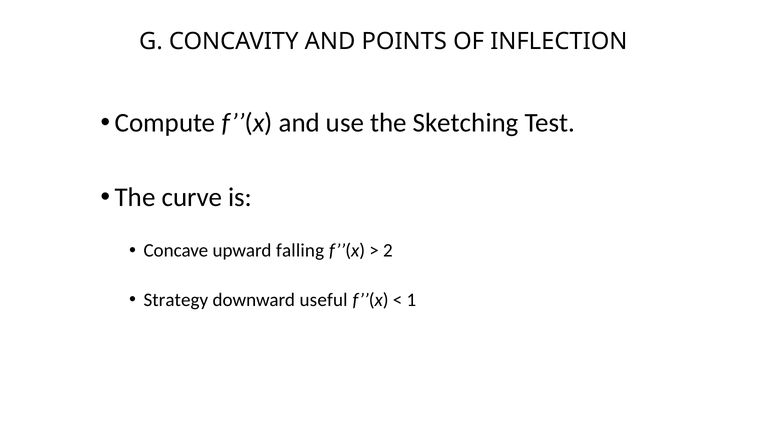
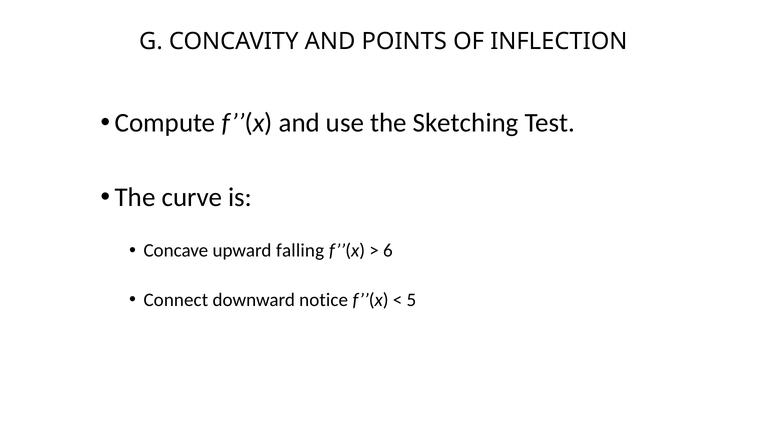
2: 2 -> 6 (388, 250)
Strategy: Strategy -> Connect (176, 300)
useful: useful -> notice (324, 300)
1: 1 -> 5 (411, 300)
